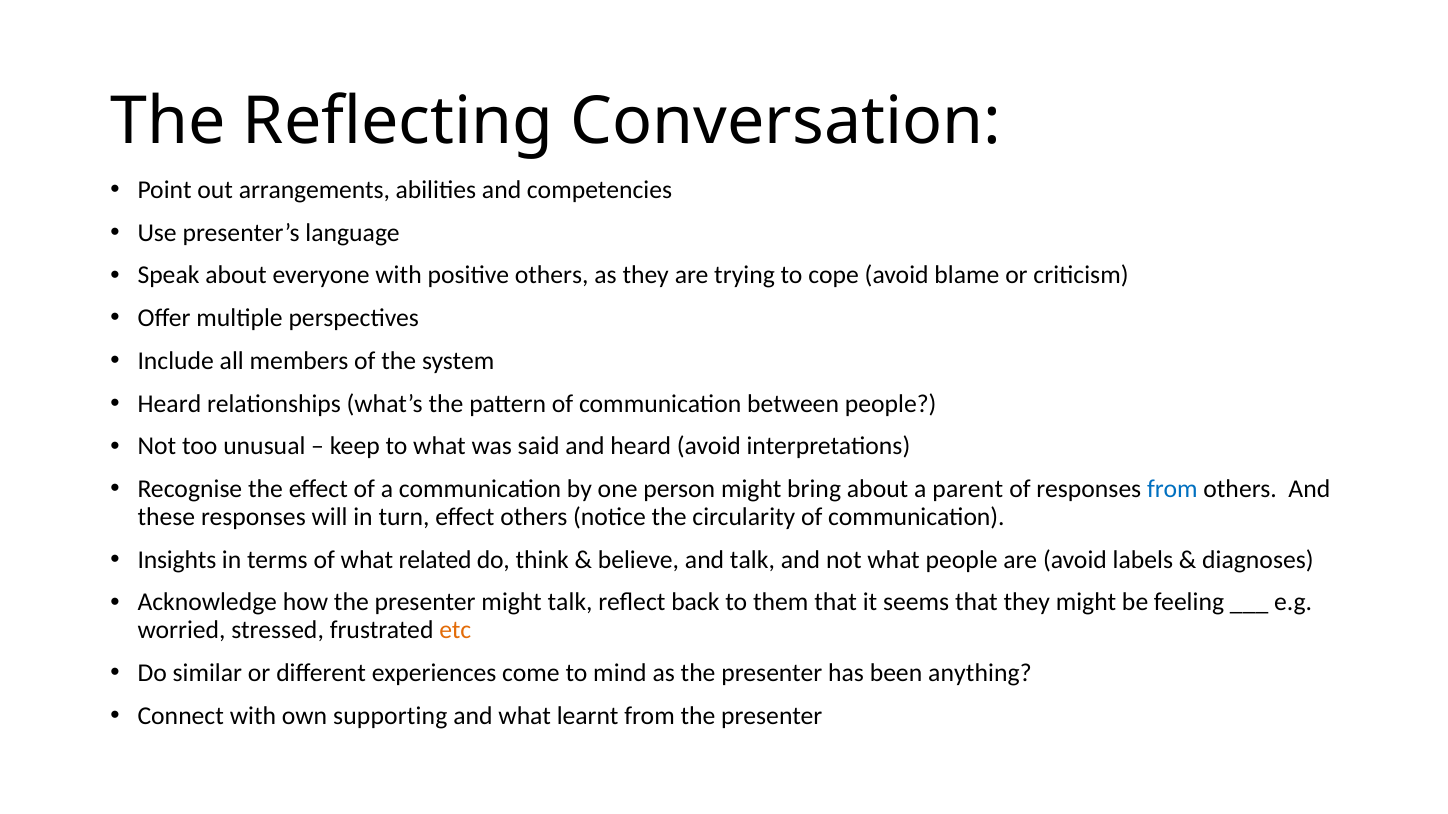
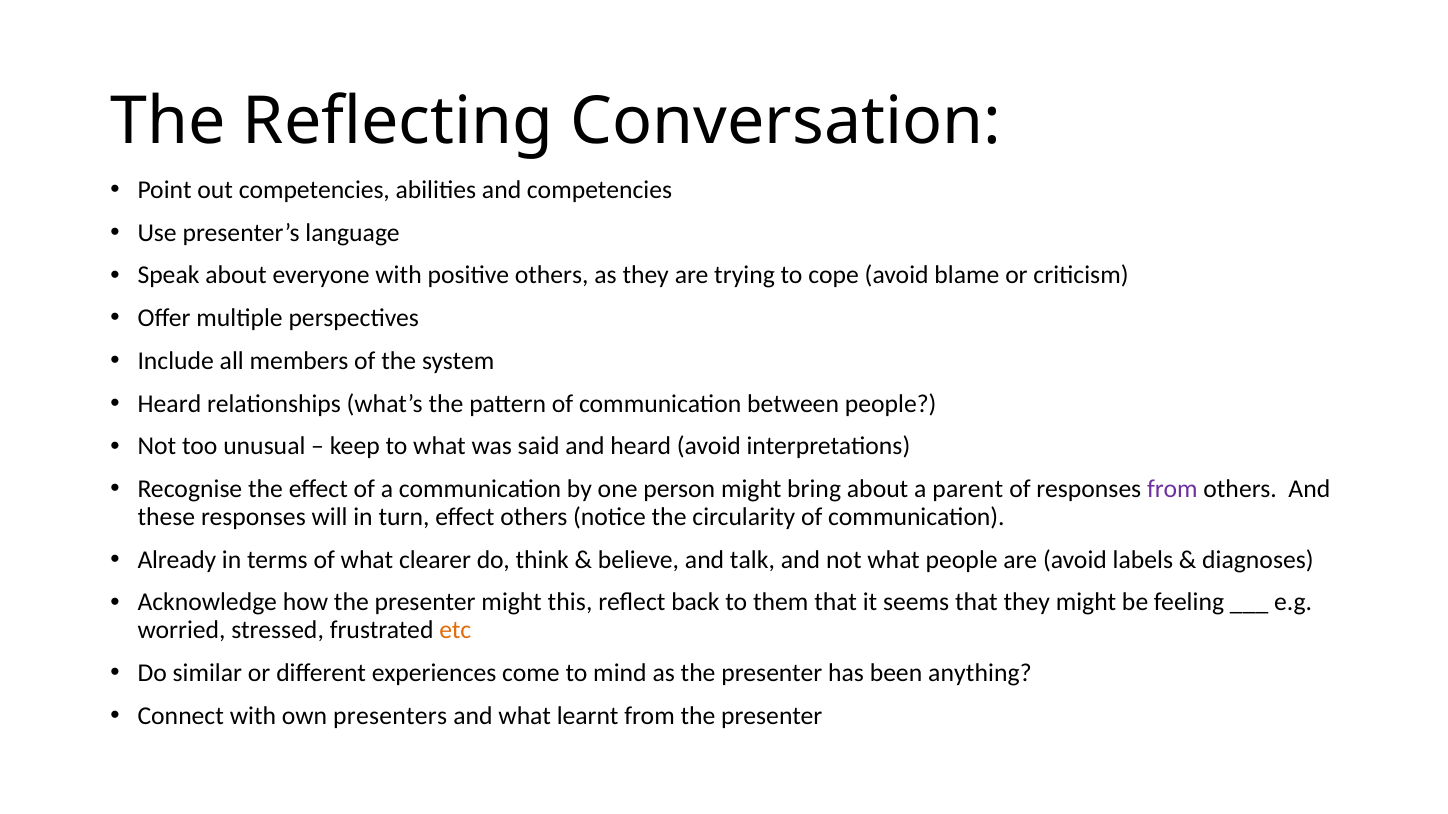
out arrangements: arrangements -> competencies (314, 190)
from colour: blue -> purple (1172, 490)
Insights: Insights -> Already (177, 560)
related: related -> clearer (435, 560)
might talk: talk -> this (570, 603)
supporting: supporting -> presenters (390, 716)
